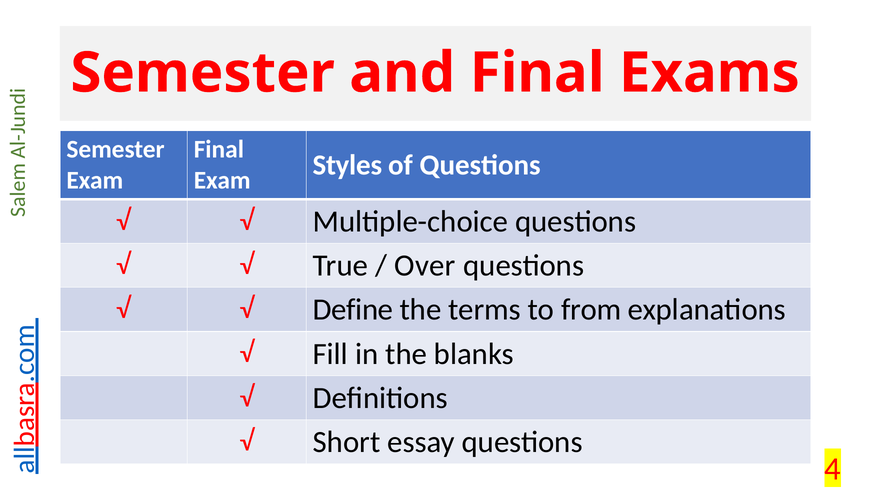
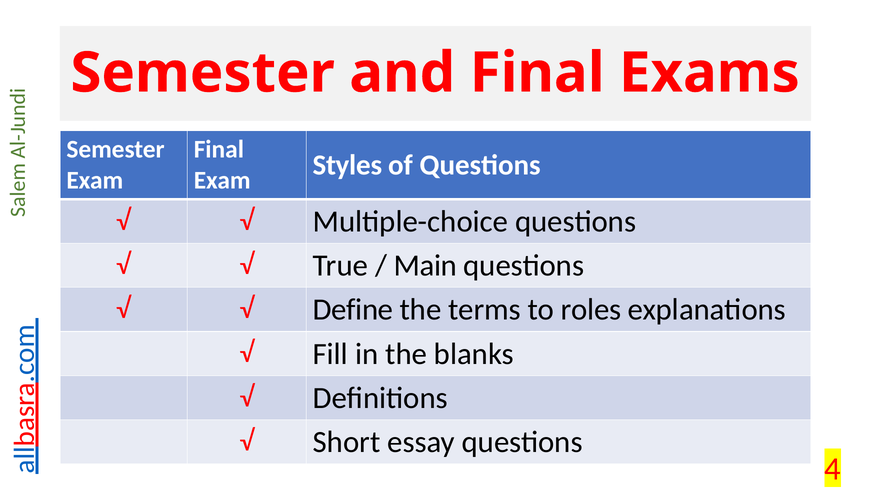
Over: Over -> Main (425, 266)
from: from -> roles (591, 310)
